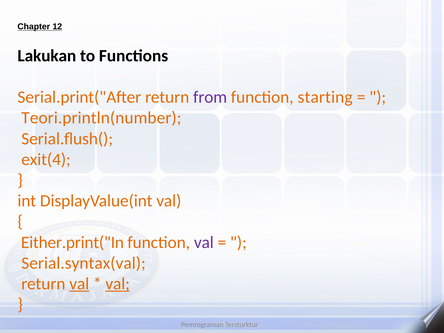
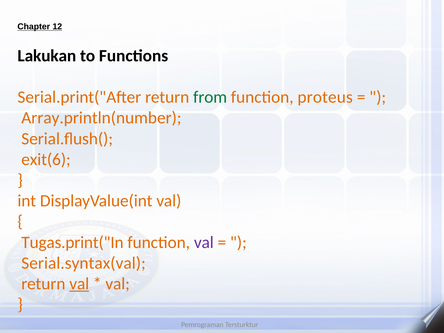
from colour: purple -> green (210, 97)
starting: starting -> proteus (325, 97)
Teori.println(number: Teori.println(number -> Array.println(number (101, 118)
exit(4: exit(4 -> exit(6 (46, 159)
Either.print("In: Either.print("In -> Tugas.print("In (72, 242)
val underline: present -> none (118, 284)
